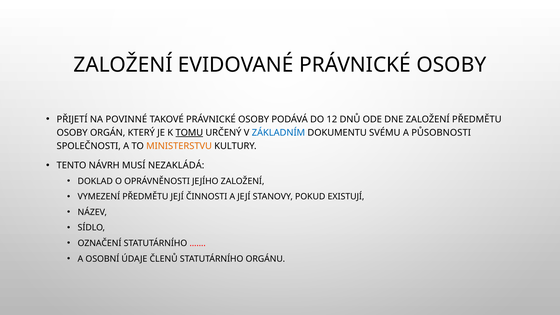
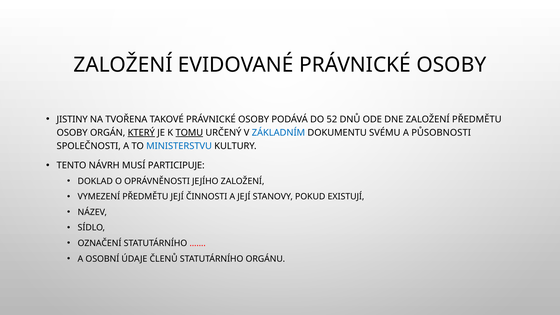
PŘIJETÍ: PŘIJETÍ -> JISTINY (72, 119)
POVINNÉ: POVINNÉ -> TVOŘENA (126, 119)
12: 12 -> 52 (332, 119)
KTERÝ underline: none -> present (141, 133)
MINISTERSTVU colour: orange -> blue (179, 146)
NEZAKLÁDÁ: NEZAKLÁDÁ -> PARTICIPUJE (176, 165)
